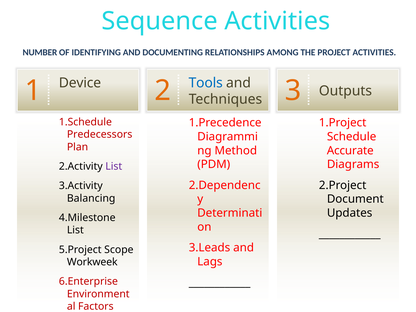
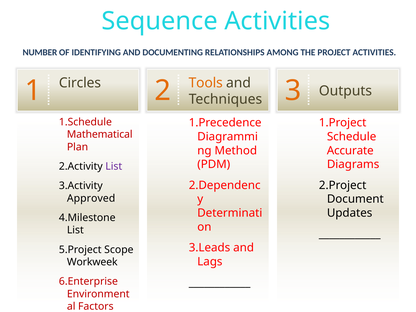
Device: Device -> Circles (80, 83)
Tools colour: blue -> orange (206, 83)
Predecessors: Predecessors -> Mathematical (100, 135)
Balancing: Balancing -> Approved (91, 198)
